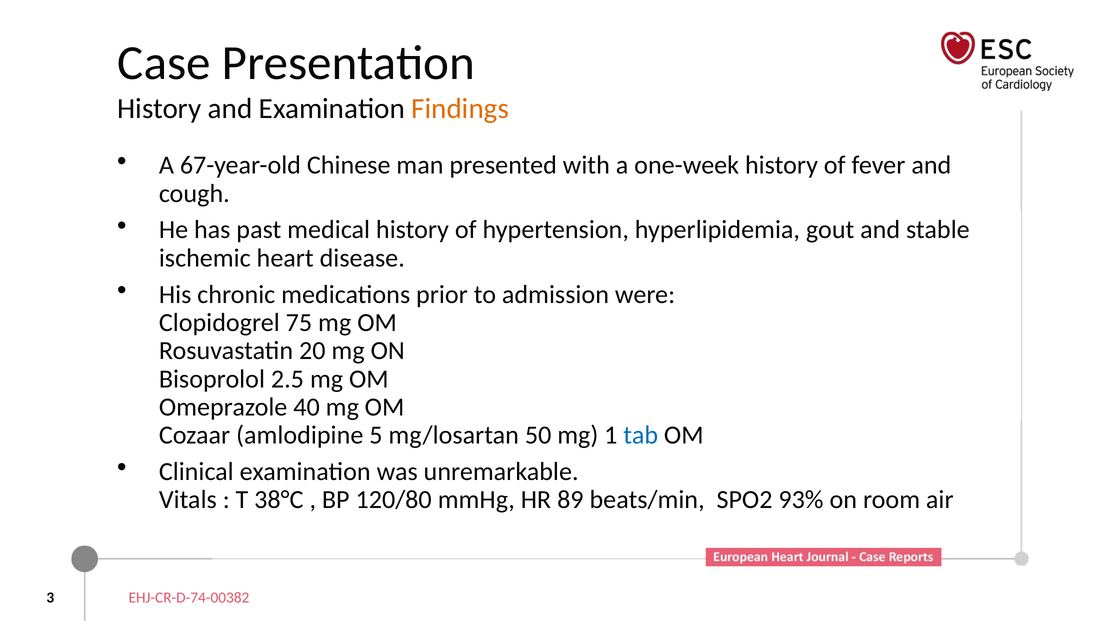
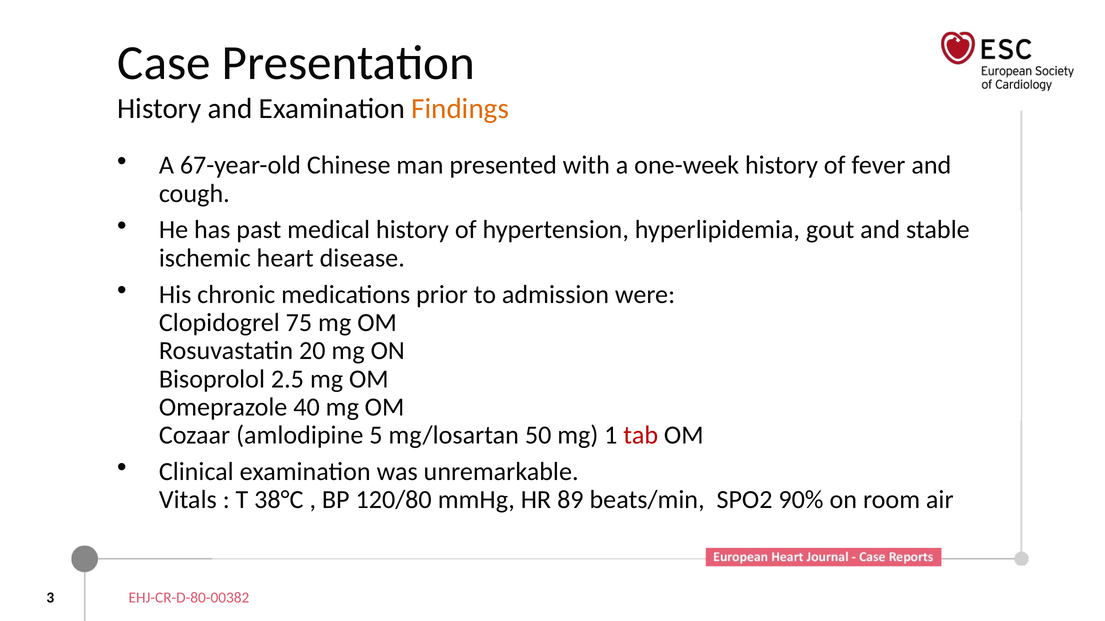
tab colour: blue -> red (641, 436)
93%: 93% -> 90% (801, 500)
EHJ-CR-D-74-00382: EHJ-CR-D-74-00382 -> EHJ-CR-D-80-00382 (189, 598)
